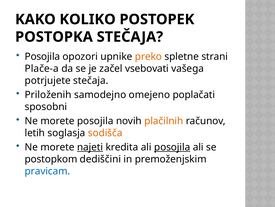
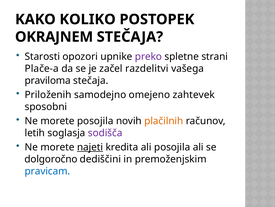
POSTOPKA: POSTOPKA -> OKRAJNEM (54, 37)
Posojila: Posojila -> Starosti (42, 56)
preko colour: orange -> purple (148, 56)
vsebovati: vsebovati -> razdelitvi (147, 68)
potrjujete: potrjujete -> praviloma (48, 80)
poplačati: poplačati -> zahtevek (194, 94)
sodišča colour: orange -> purple (105, 132)
posojila underline: present -> none (172, 147)
postopkom: postopkom -> dolgoročno (51, 159)
